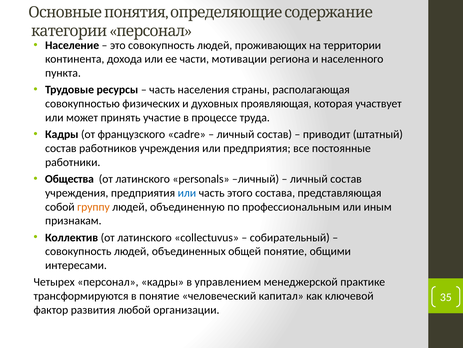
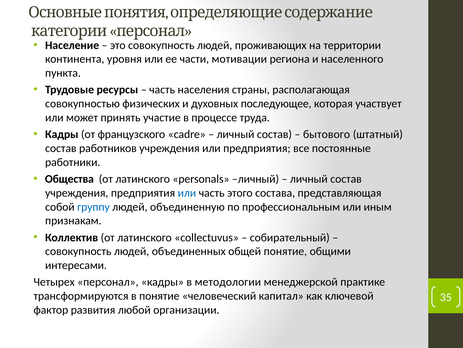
дохода: дохода -> уровня (124, 59)
проявляющая: проявляющая -> последующее (276, 104)
приводит: приводит -> бытового (327, 134)
группу colour: orange -> blue (93, 206)
управлением: управлением -> методологии (228, 282)
